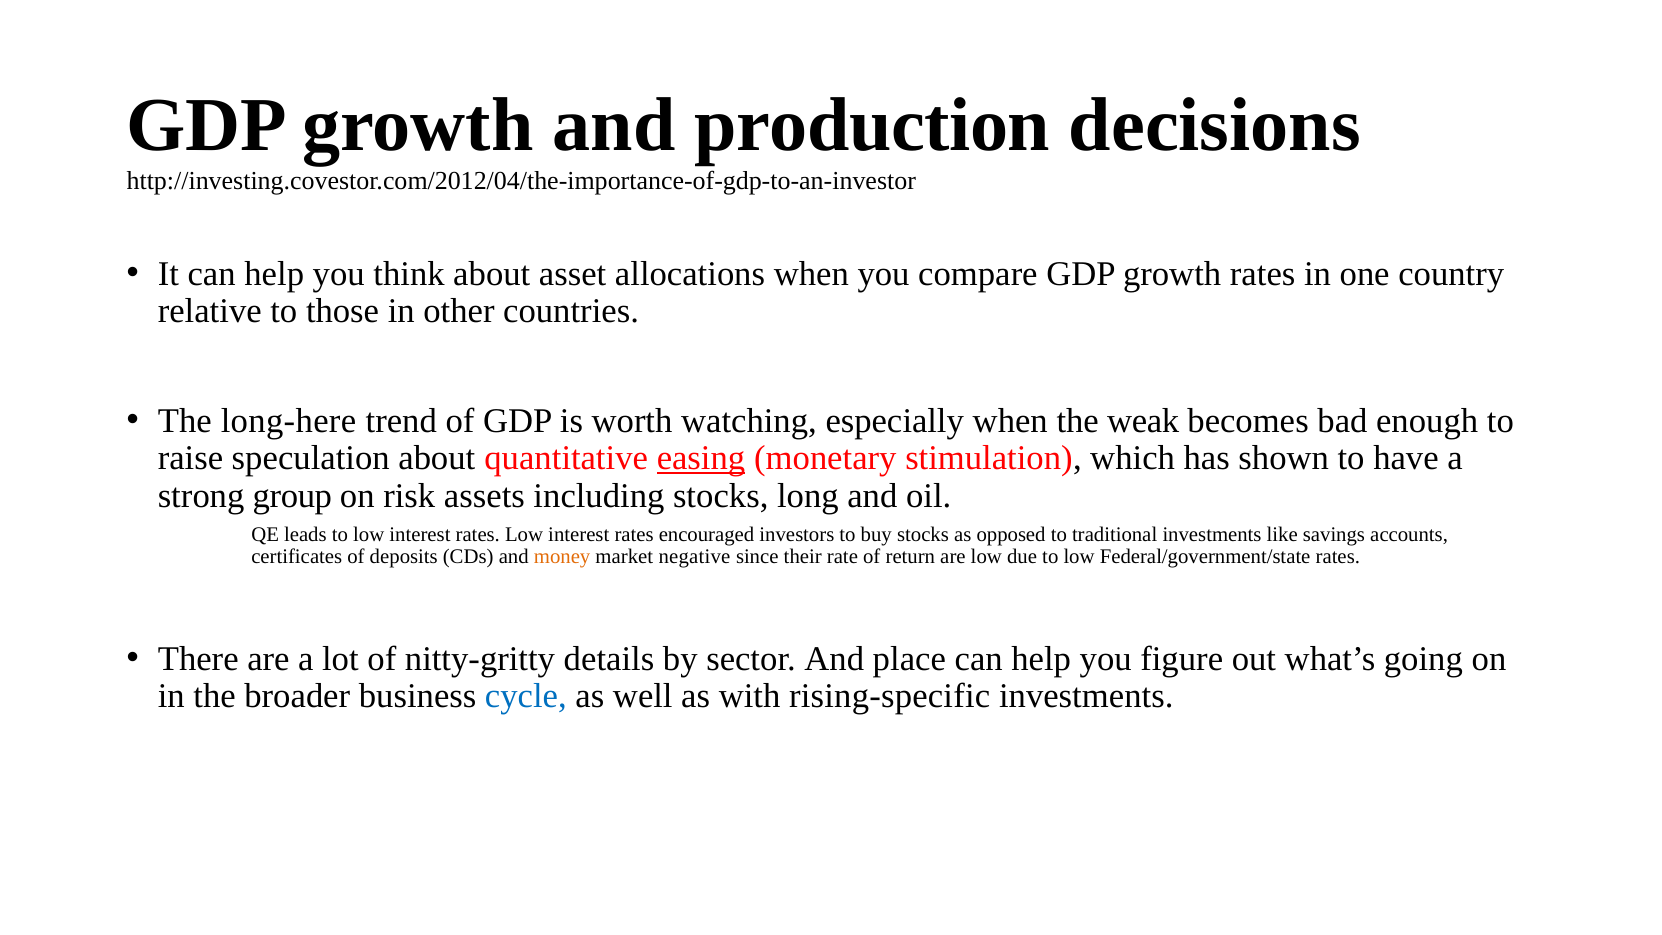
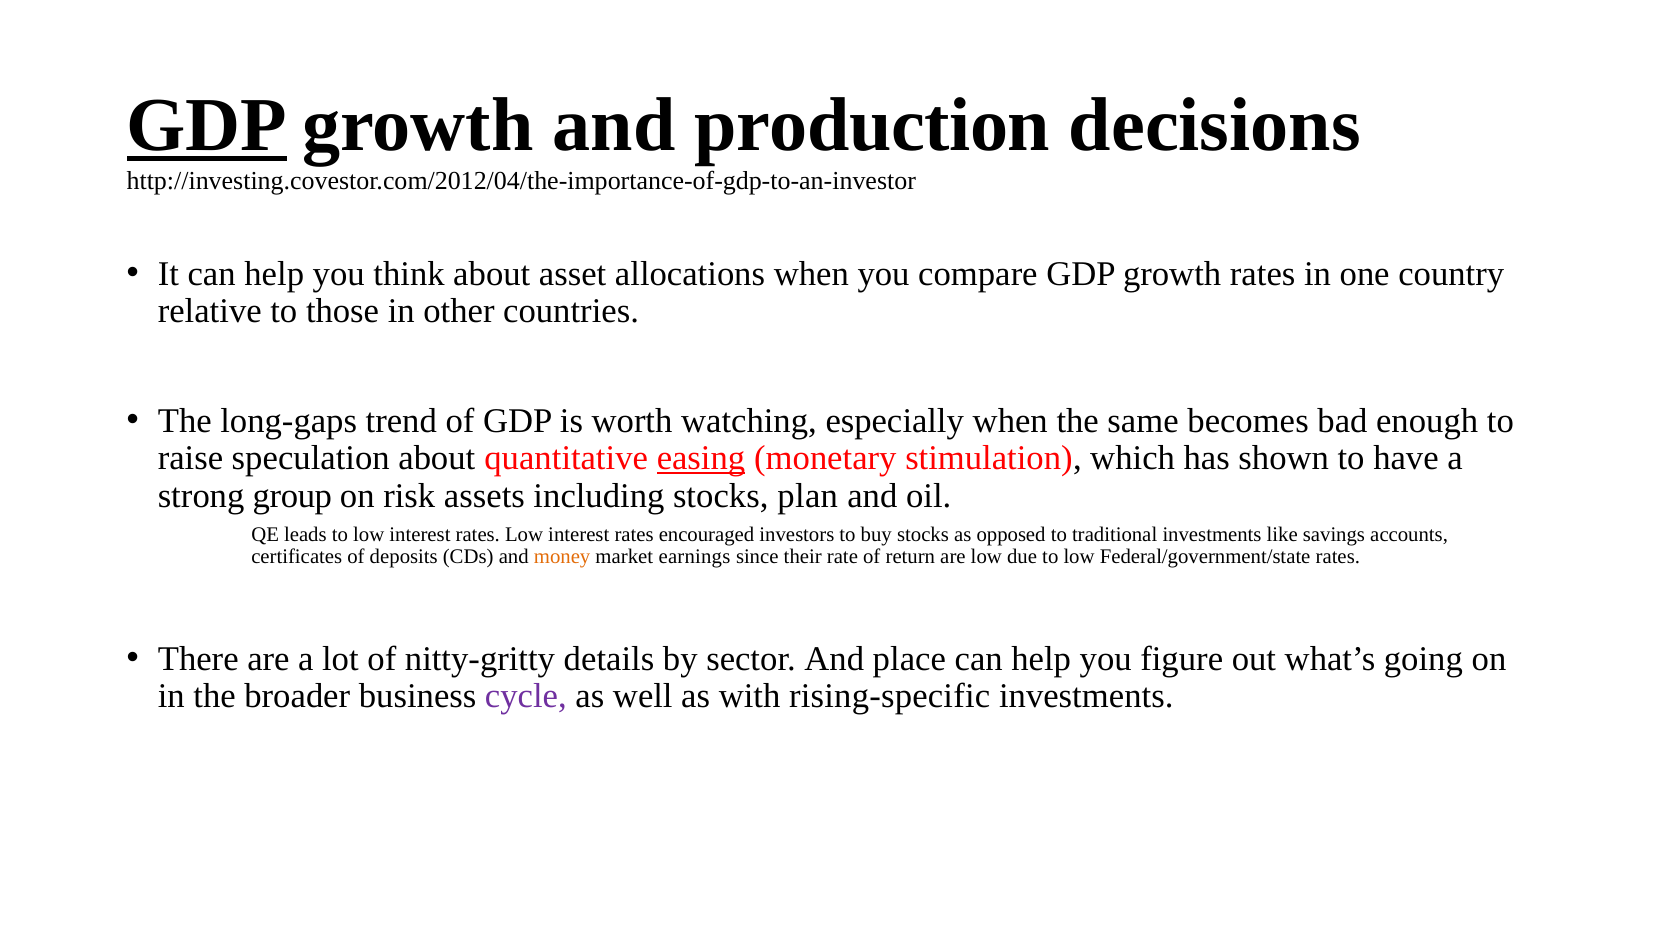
GDP underline: none -> present (207, 126)
long-here: long-here -> long-gaps (289, 421)
weak: weak -> same (1143, 421)
long: long -> plan (808, 496)
negative: negative -> earnings (694, 557)
cycle colour: blue -> purple (526, 696)
